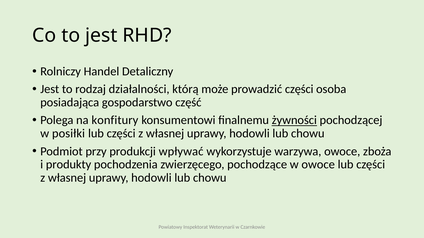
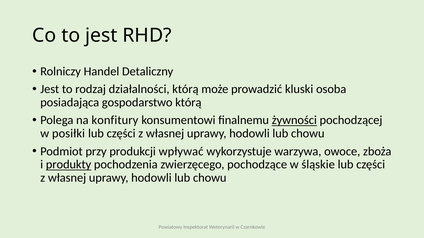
prowadzić części: części -> kluski (299, 89)
gospodarstwo część: część -> którą (188, 103)
produkty underline: none -> present (69, 165)
w owoce: owoce -> śląskie (318, 165)
